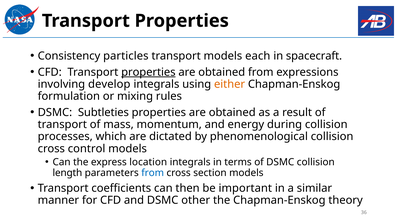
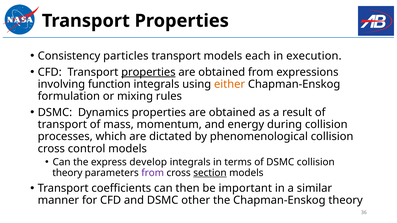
spacecraft: spacecraft -> execution (314, 56)
develop: develop -> function (109, 84)
Subtleties: Subtleties -> Dynamics (103, 113)
location: location -> develop (148, 162)
length: length -> theory (67, 173)
from colour: blue -> purple (153, 173)
section underline: none -> present (210, 173)
